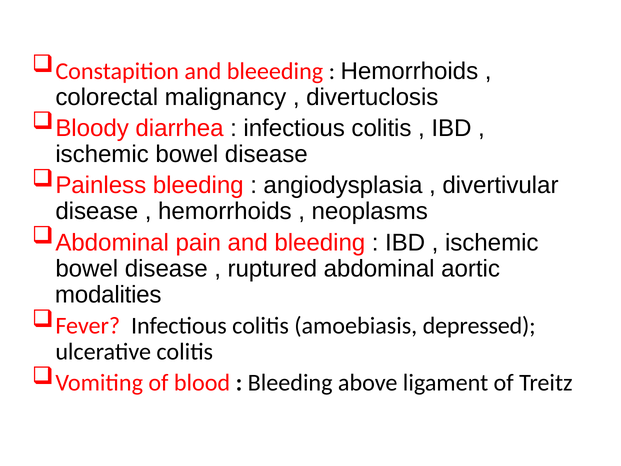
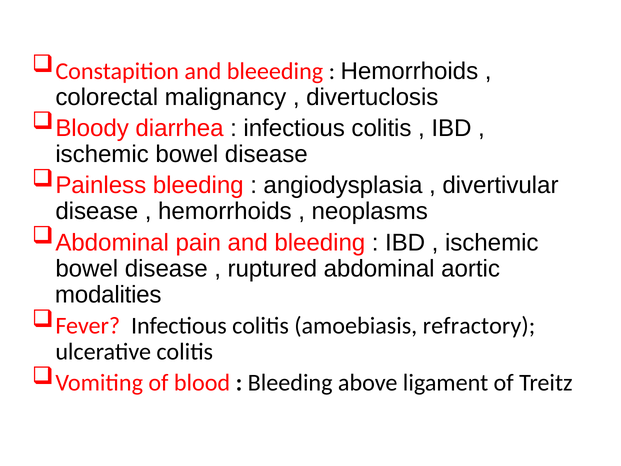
depressed: depressed -> refractory (479, 326)
